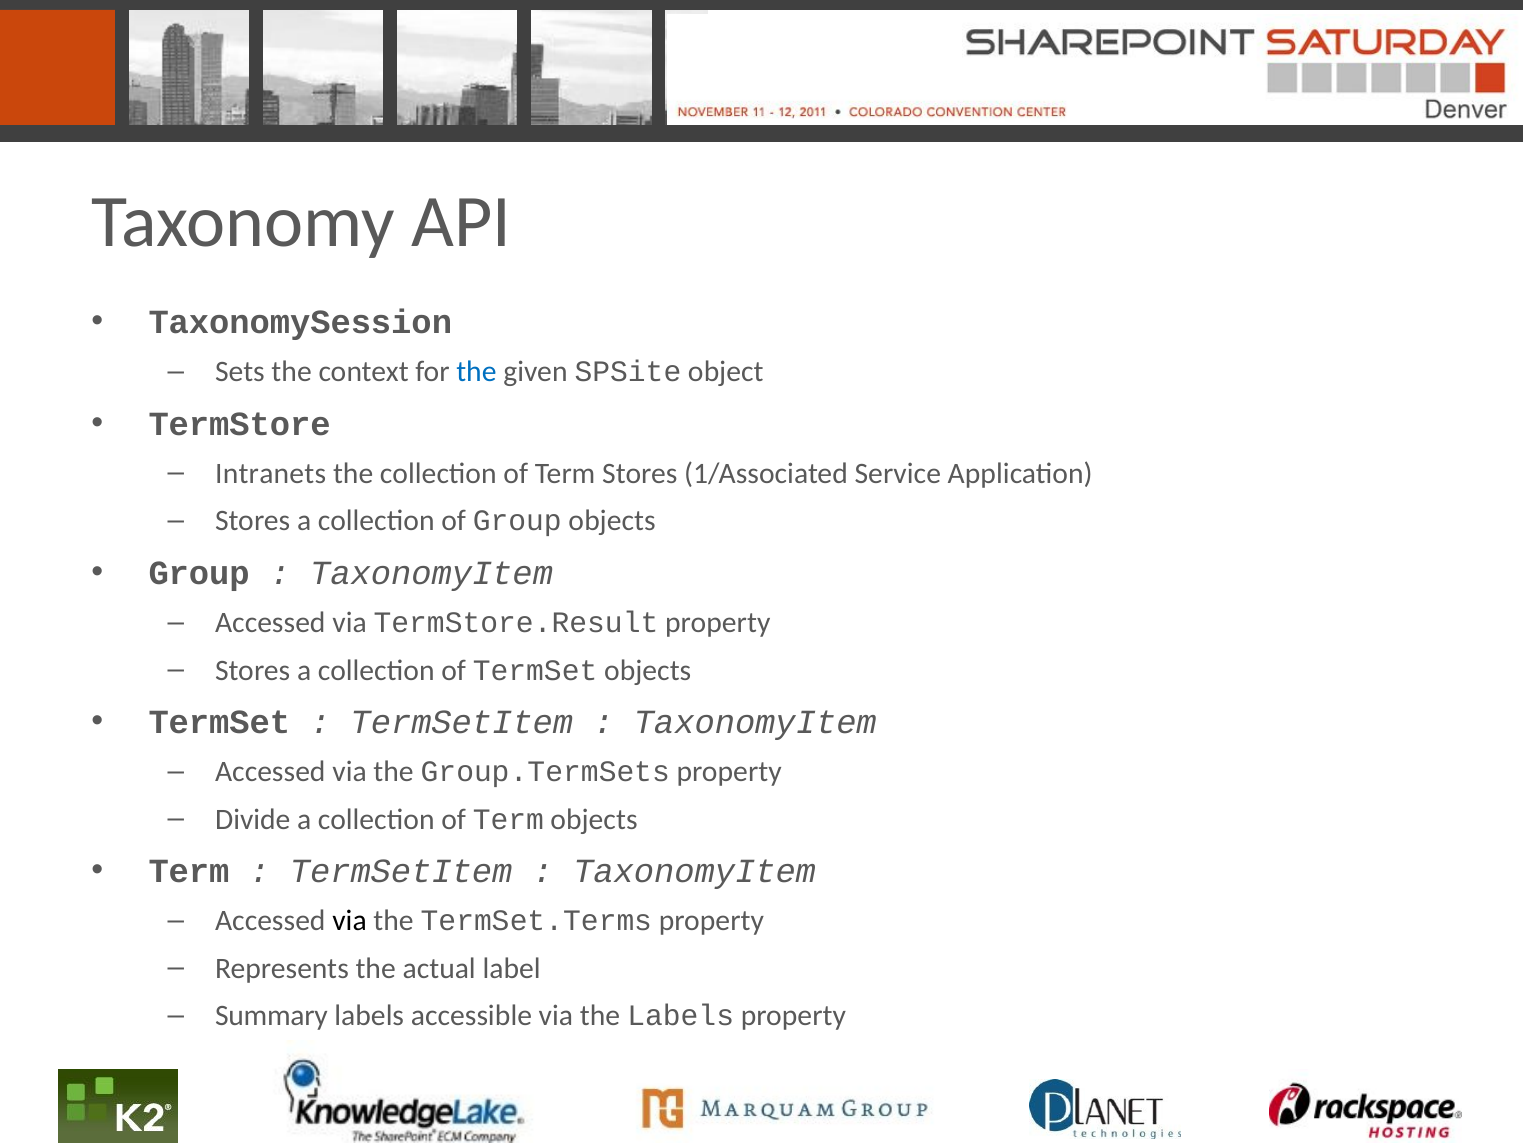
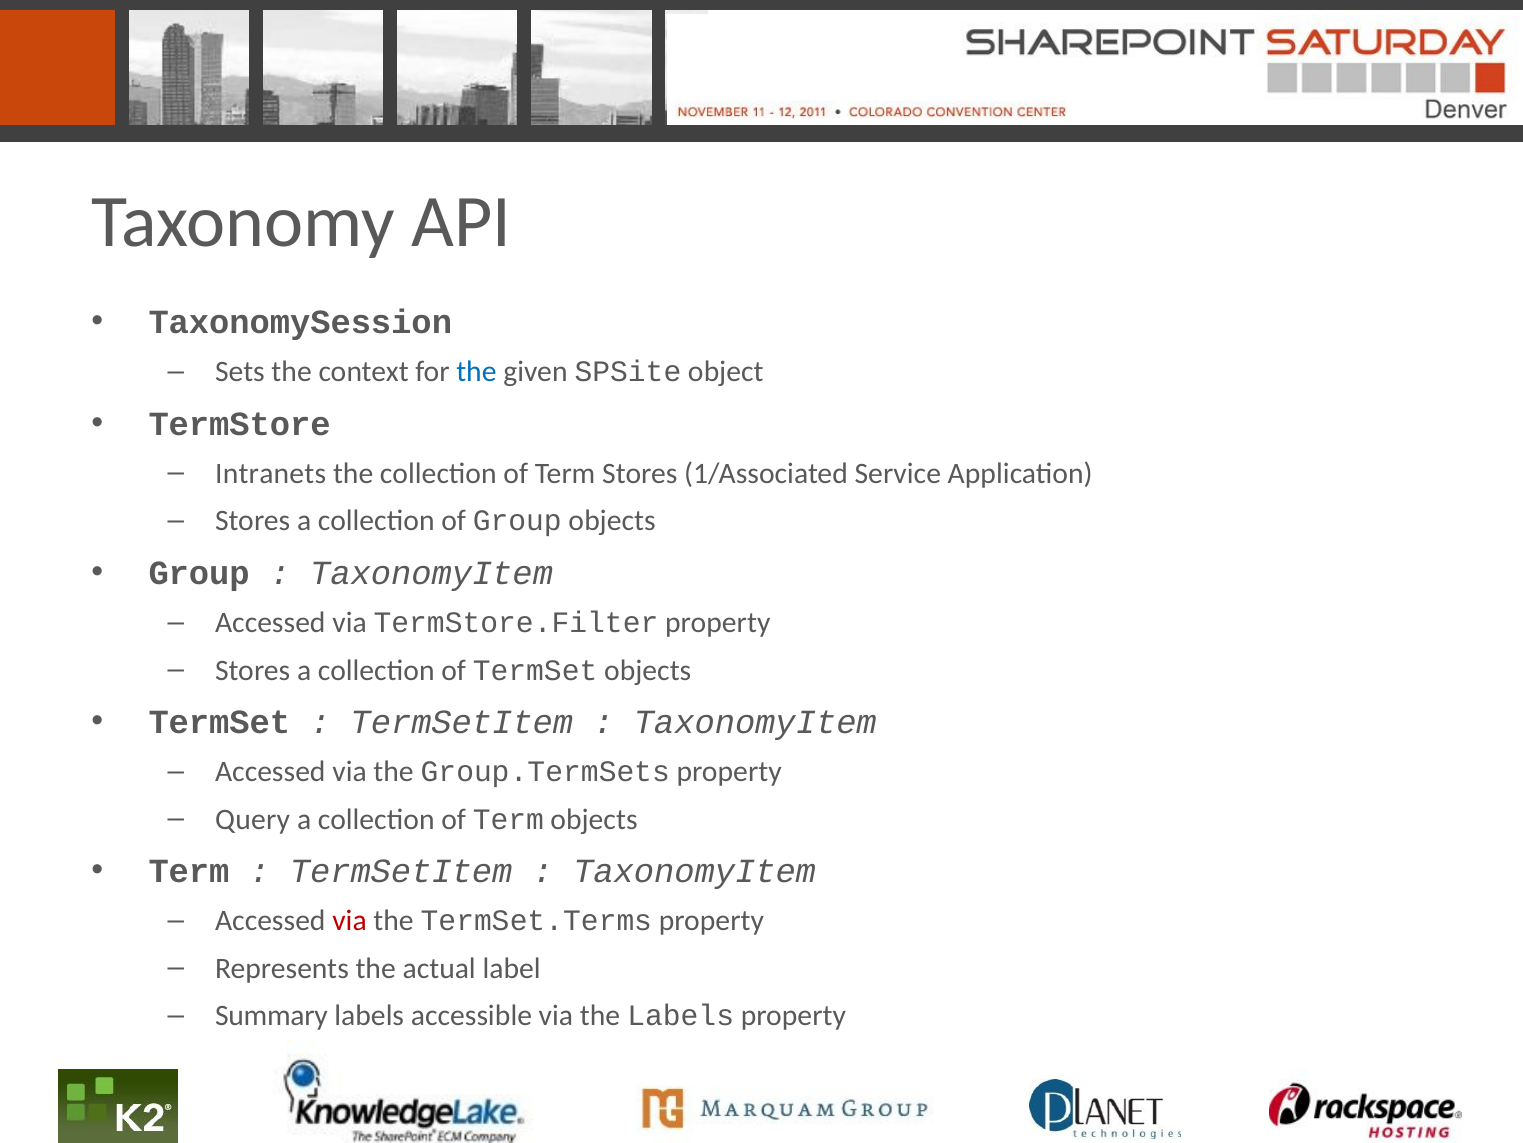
TermStore.Result: TermStore.Result -> TermStore.Filter (516, 622)
Divide: Divide -> Query (253, 819)
via colour: black -> red (350, 920)
